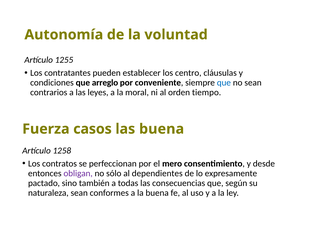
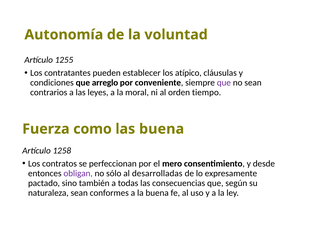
centro: centro -> atípico (188, 73)
que colour: blue -> purple (224, 83)
casos: casos -> como (93, 129)
dependientes: dependientes -> desarrolladas (157, 174)
